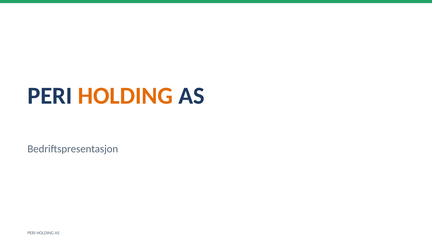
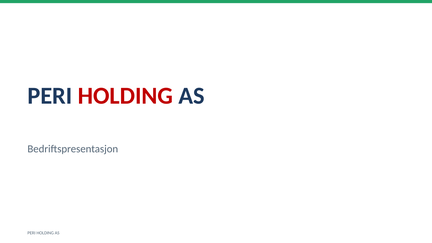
HOLDING colour: orange -> red (125, 96)
